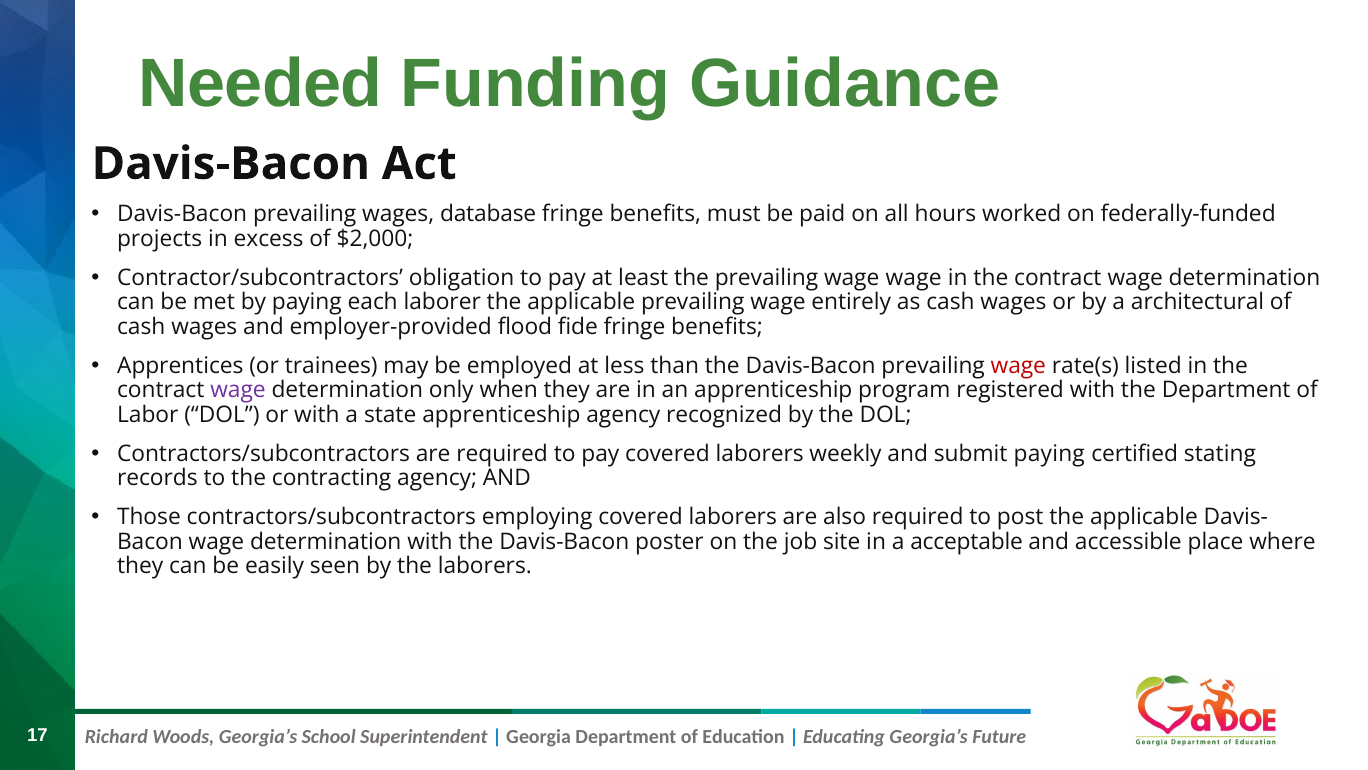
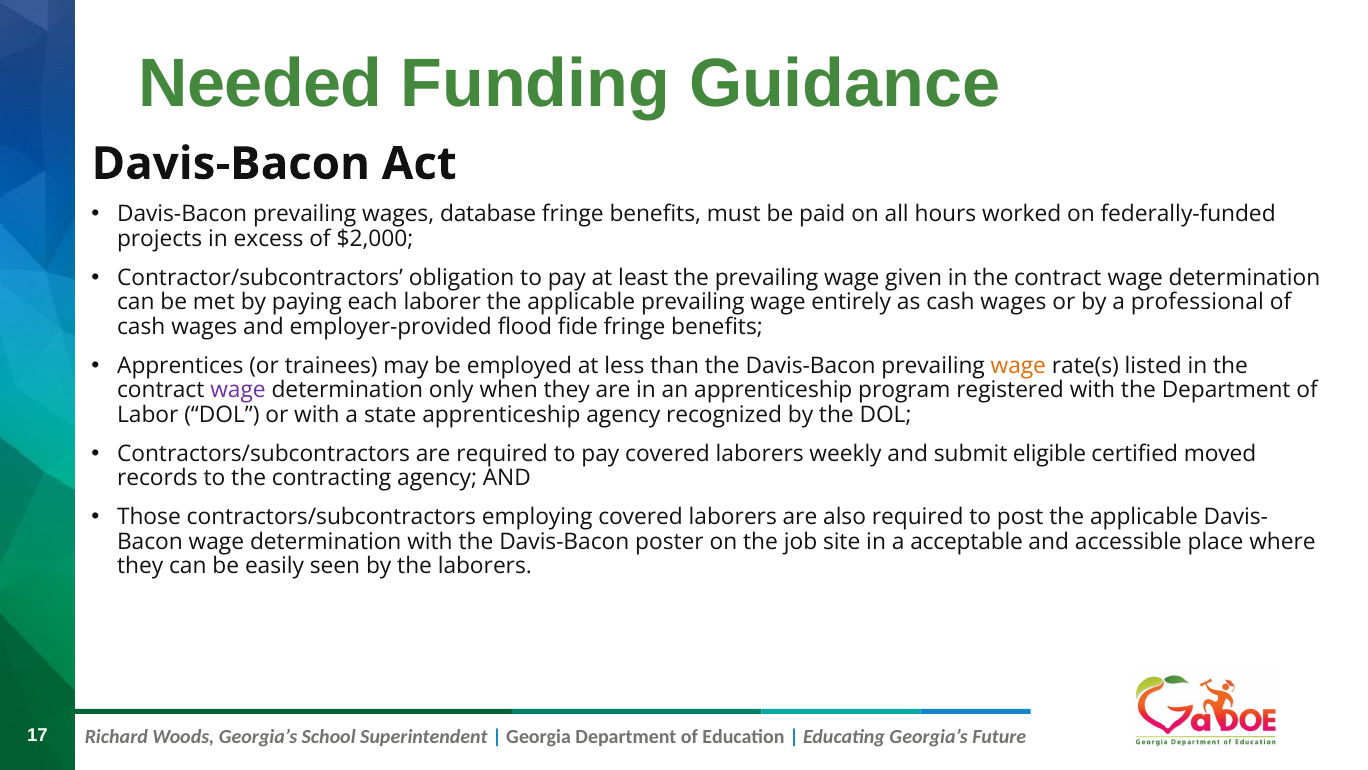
wage wage: wage -> given (914, 278)
architectural: architectural -> professional (1197, 302)
wage colour: red -> orange (1018, 366)
submit paying: paying -> eligible (1049, 454)
stating: stating -> moved (1220, 454)
